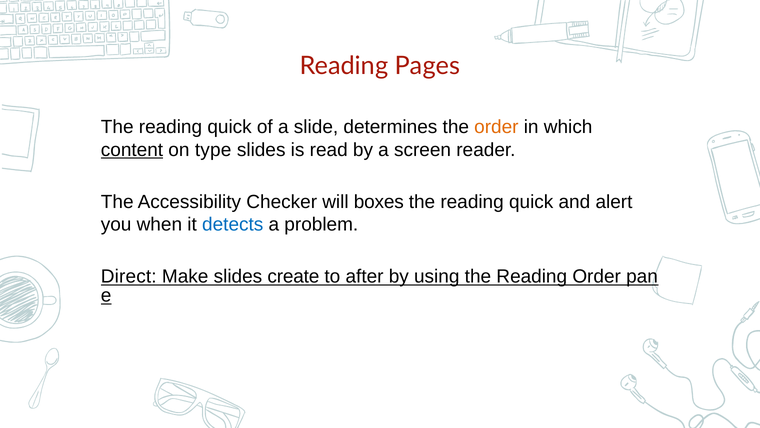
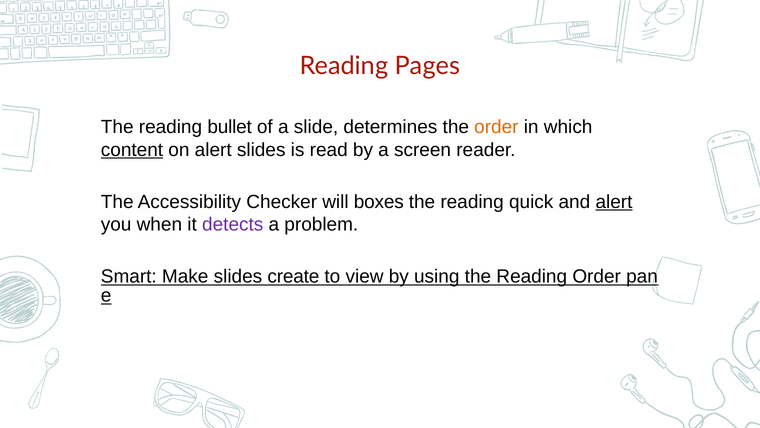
quick: quick -> bullet (230, 127)
on type: type -> alert (213, 150)
alert underline: none -> present (614, 202)
detects colour: blue -> purple (233, 224)
Direct: Direct -> Smart (129, 276)
after: after -> view (365, 276)
